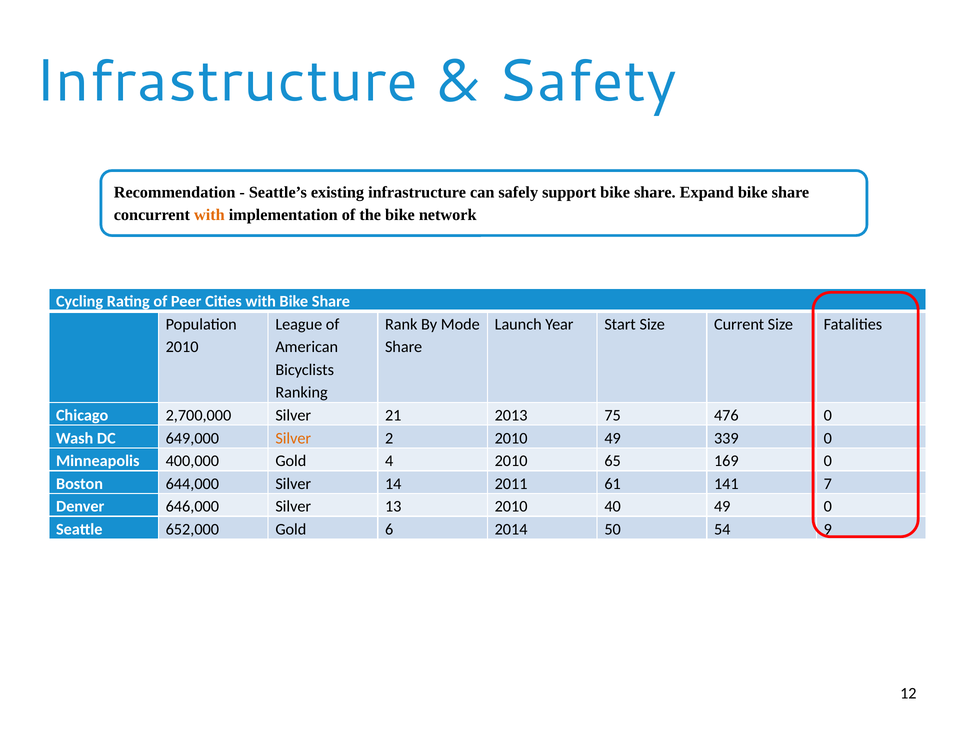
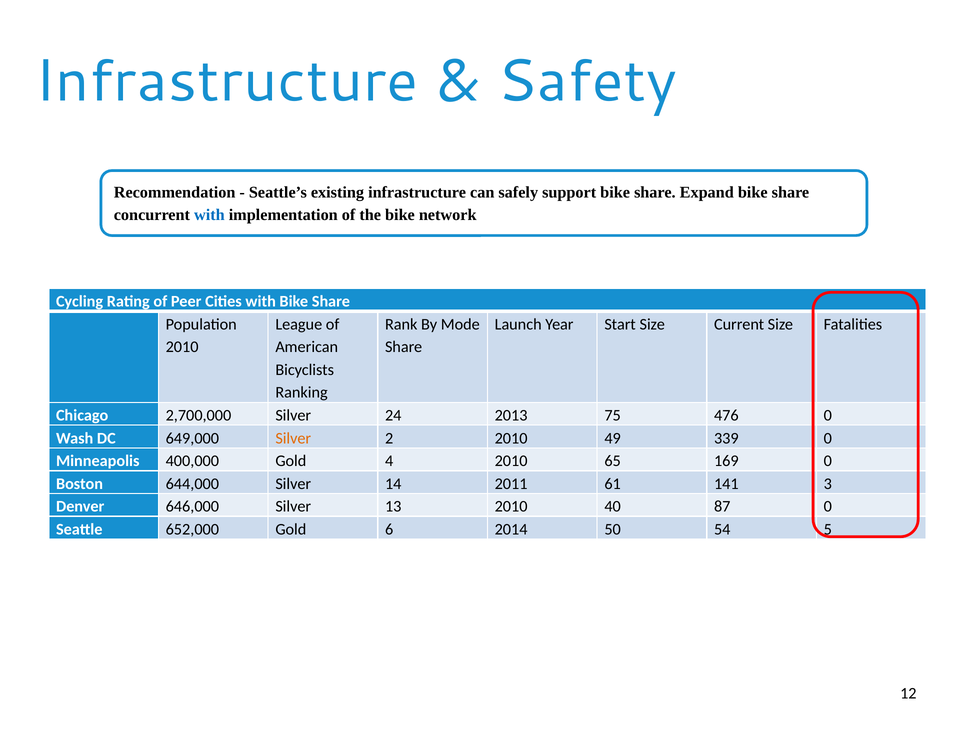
with colour: orange -> blue (209, 215)
21: 21 -> 24 (393, 416)
7: 7 -> 3 (828, 484)
40 49: 49 -> 87 (722, 507)
9: 9 -> 5 (828, 530)
